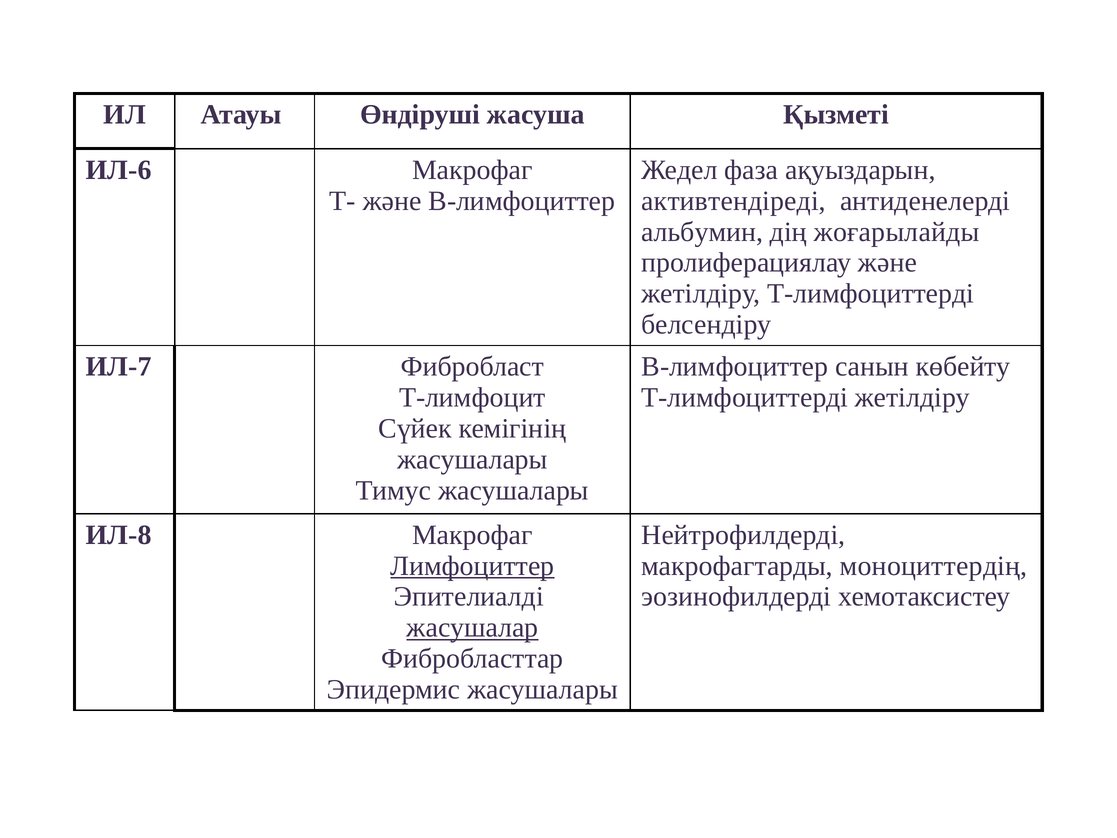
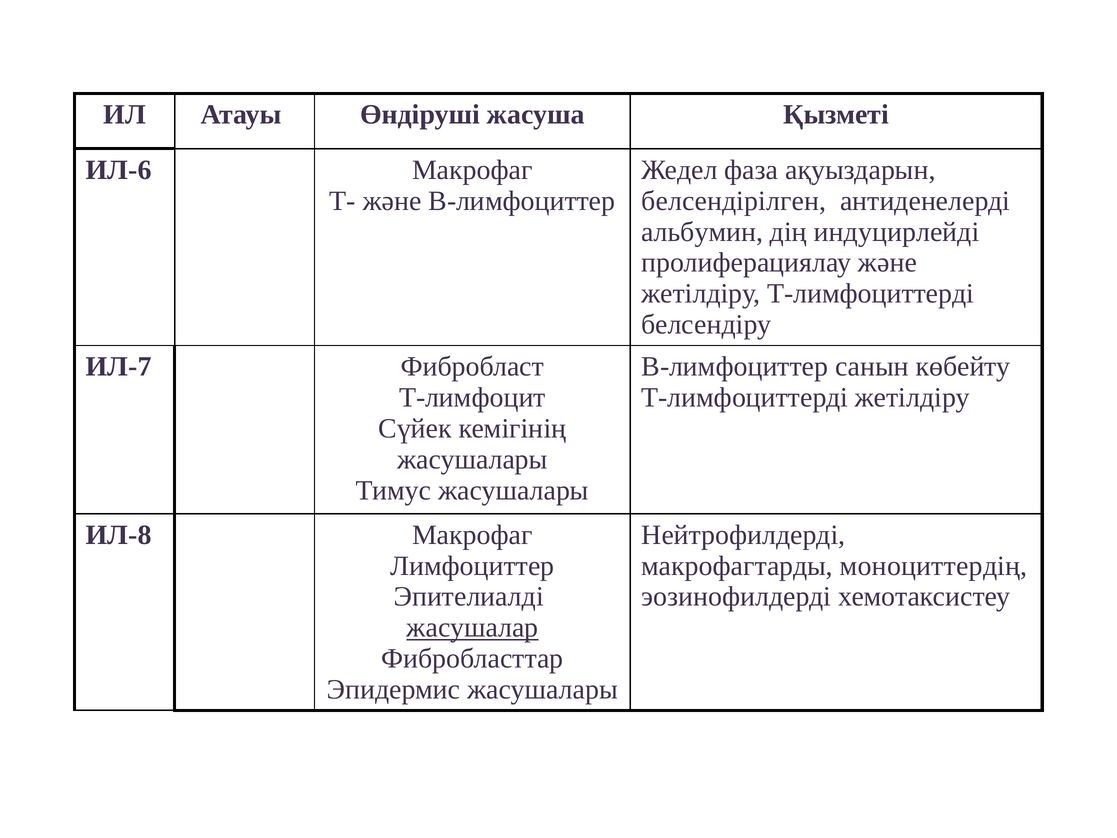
активтендіреді: активтендіреді -> белсендірілген (734, 201)
жоғарылайды: жоғарылайды -> индуцирлейді (897, 232)
Лимфоциттер underline: present -> none (472, 566)
